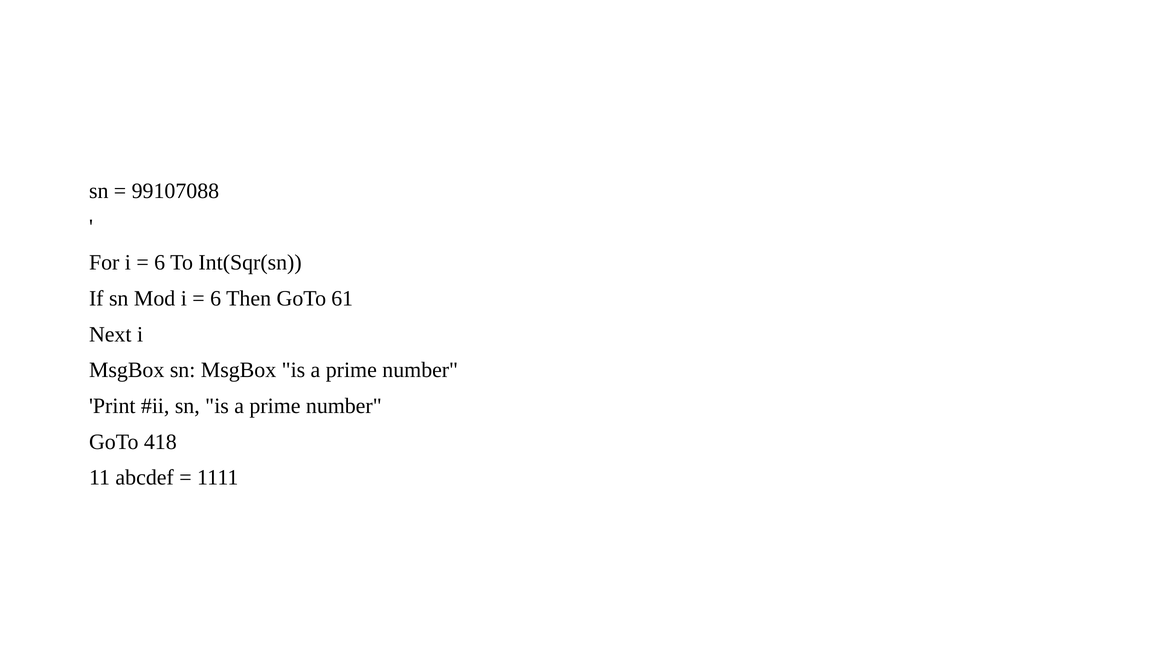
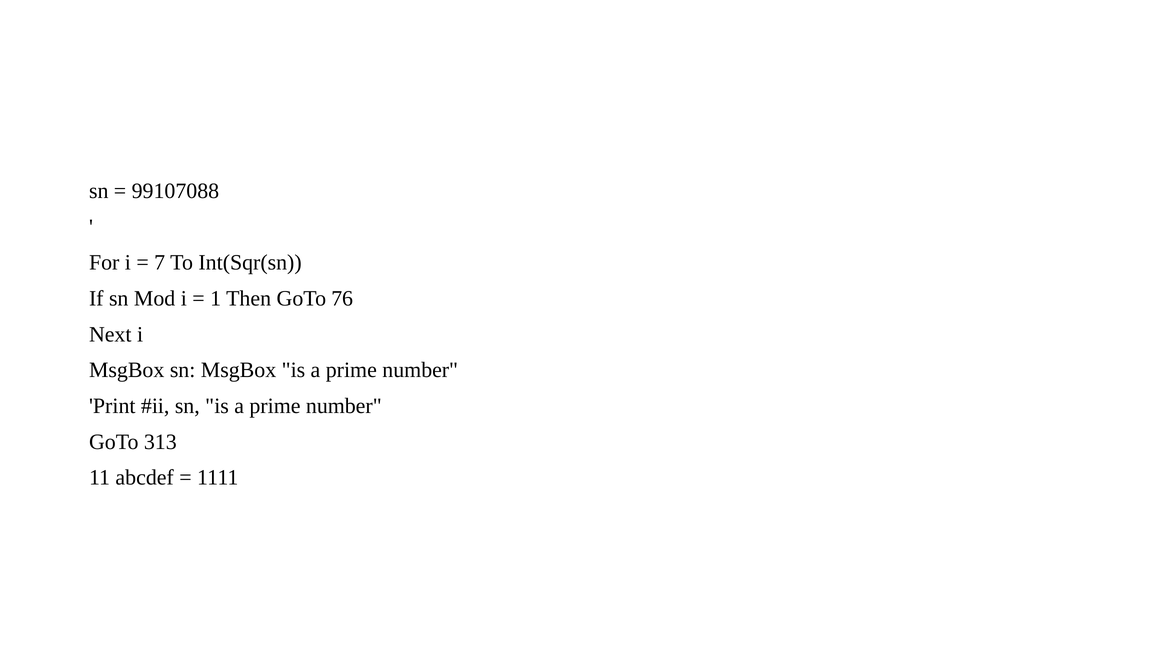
6: 6 -> 7 (160, 263)
6: 6 -> 1 (216, 298)
61: 61 -> 76 (342, 298)
418: 418 -> 313 (160, 442)
